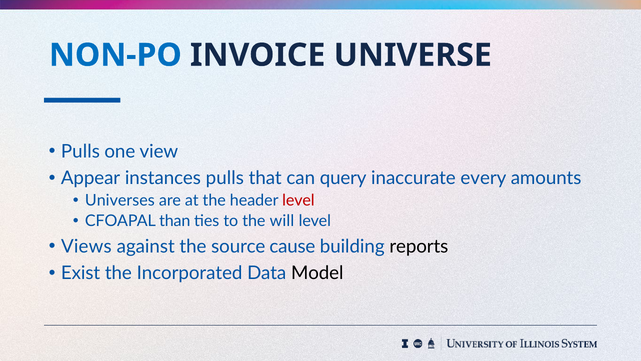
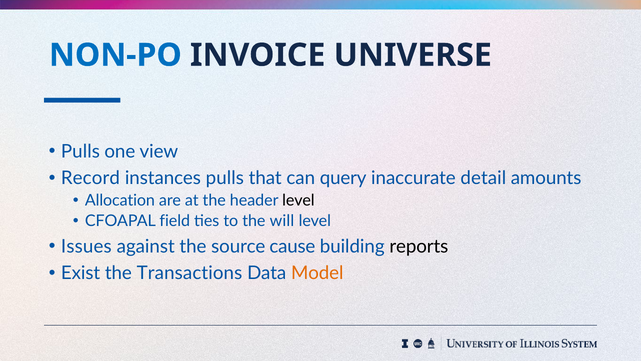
Appear: Appear -> Record (90, 178)
every: every -> detail (483, 178)
Universes: Universes -> Allocation (120, 200)
level colour: red -> black (298, 200)
than: than -> field (175, 221)
Views: Views -> Issues (86, 246)
Incorporated: Incorporated -> Transactions (189, 273)
Model colour: black -> orange (317, 273)
